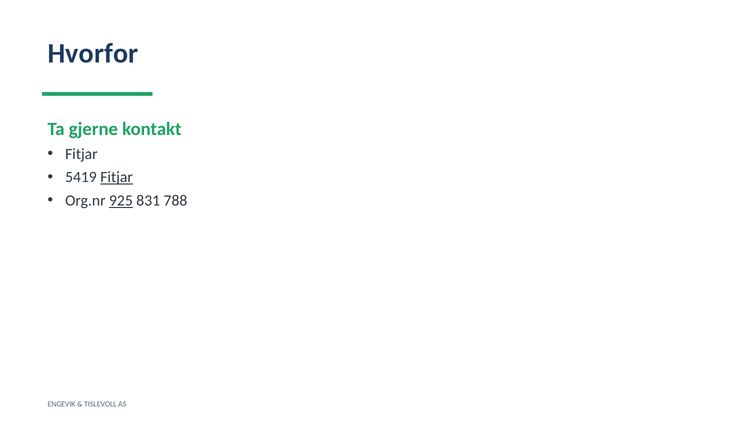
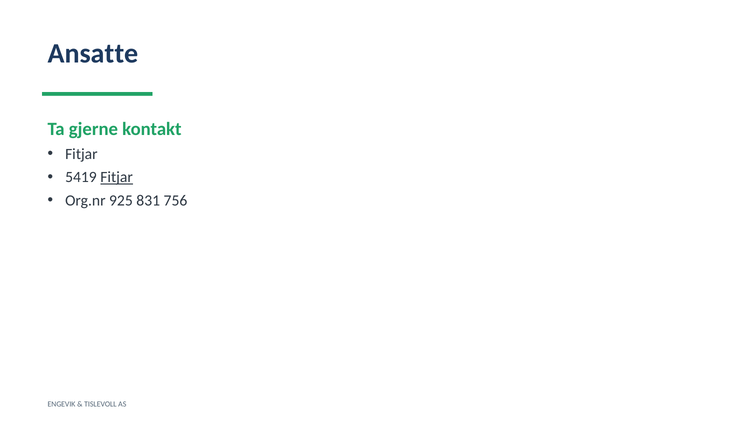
Hvorfor: Hvorfor -> Ansatte (93, 53)
925 underline: present -> none (121, 201)
788: 788 -> 756 (175, 201)
